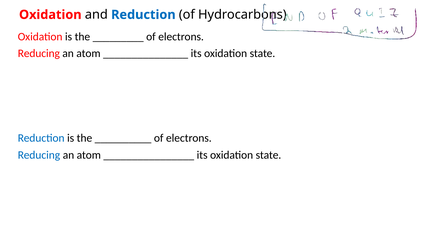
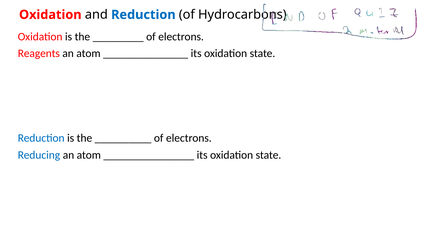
Reducing: Reducing -> Reagents (39, 53)
